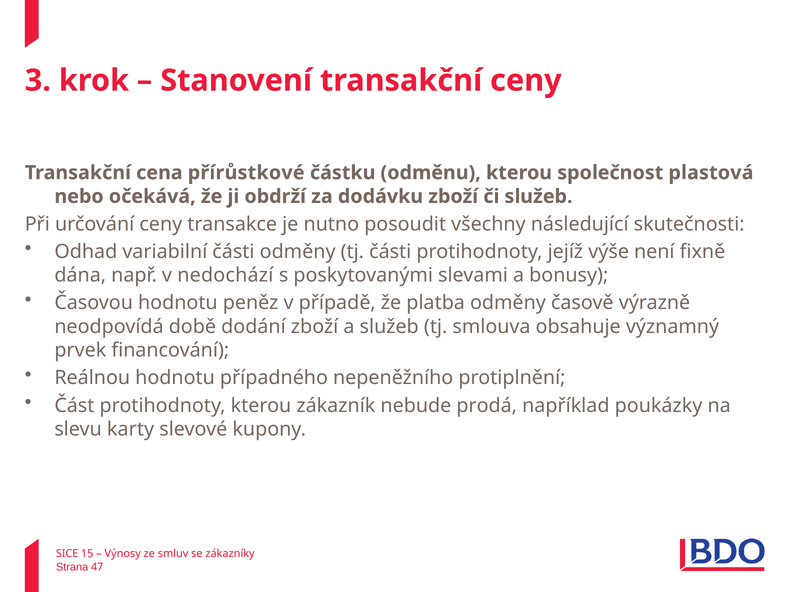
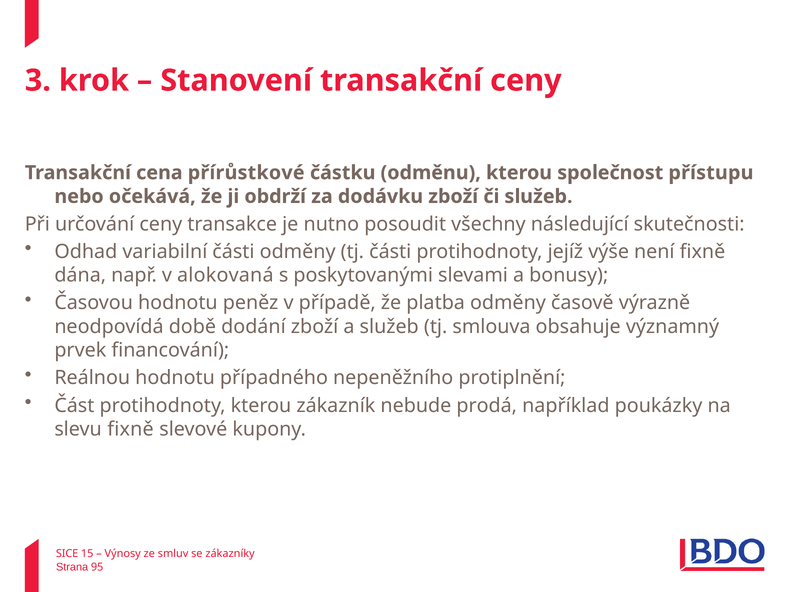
plastová: plastová -> přístupu (711, 173)
nedochází: nedochází -> alokovaná (225, 275)
slevu karty: karty -> fixně (130, 429)
47: 47 -> 95 (97, 567)
